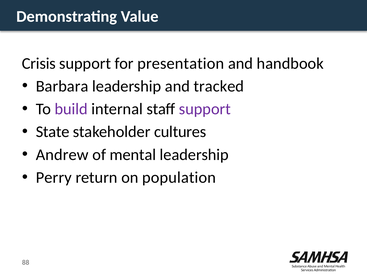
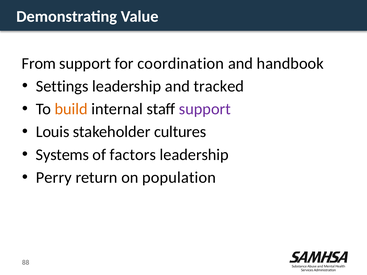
Crisis: Crisis -> From (39, 63)
presentation: presentation -> coordination (181, 63)
Barbara: Barbara -> Settings (62, 86)
build colour: purple -> orange (71, 109)
State: State -> Louis (53, 132)
Andrew: Andrew -> Systems (62, 155)
mental: mental -> factors (133, 155)
